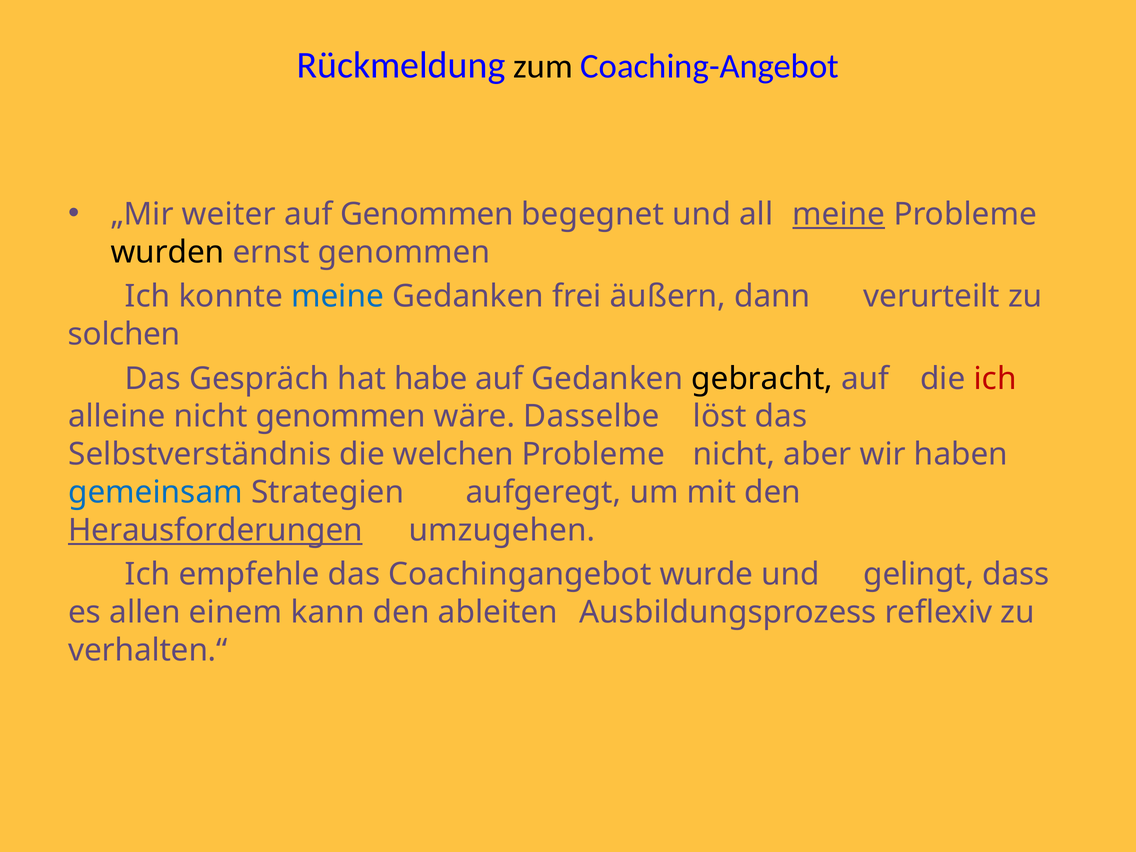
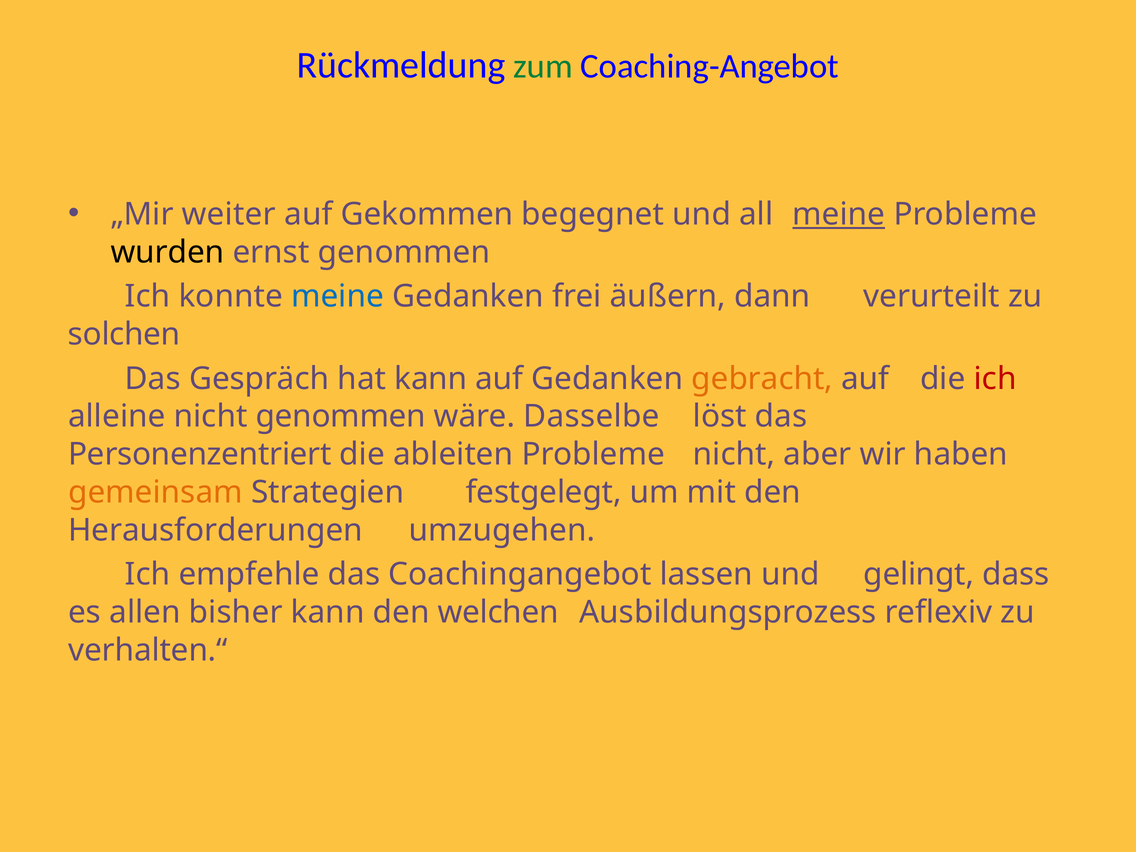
zum colour: black -> green (543, 66)
auf Genommen: Genommen -> Gekommen (427, 214)
hat habe: habe -> kann (431, 379)
gebracht colour: black -> orange (762, 379)
Selbstverständnis: Selbstverständnis -> Personenzentriert (200, 454)
welchen: welchen -> ableiten (453, 454)
gemeinsam colour: blue -> orange (156, 492)
aufgeregt: aufgeregt -> festgelegt (544, 492)
Herausforderungen underline: present -> none (215, 530)
wurde: wurde -> lassen (706, 575)
einem: einem -> bisher (236, 612)
ableiten: ableiten -> welchen (498, 612)
